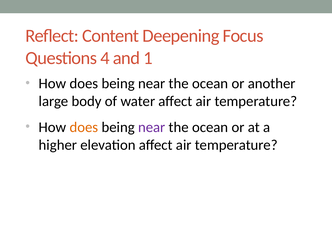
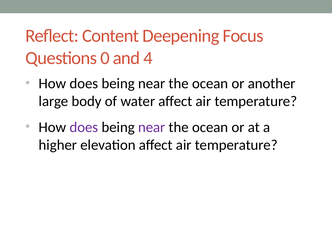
4: 4 -> 0 (105, 58)
1: 1 -> 4 (148, 58)
does colour: orange -> purple (84, 127)
